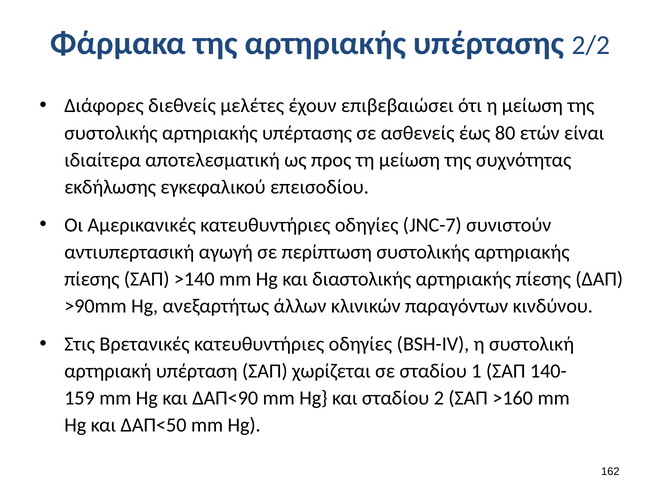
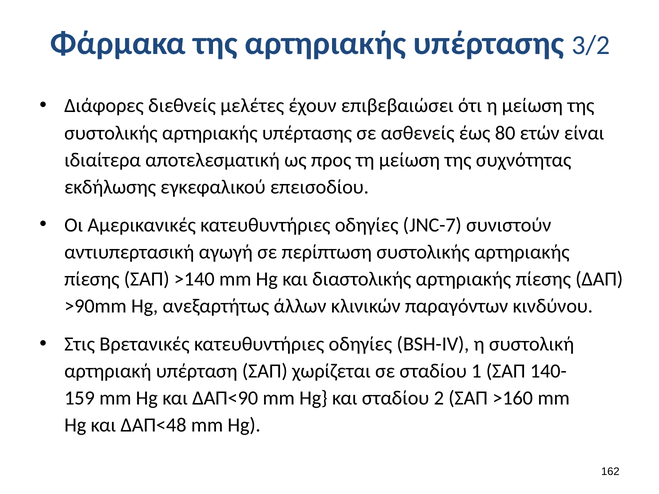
2/2: 2/2 -> 3/2 (591, 45)
ΔΑΠ<50: ΔΑΠ<50 -> ΔΑΠ<48 (154, 425)
